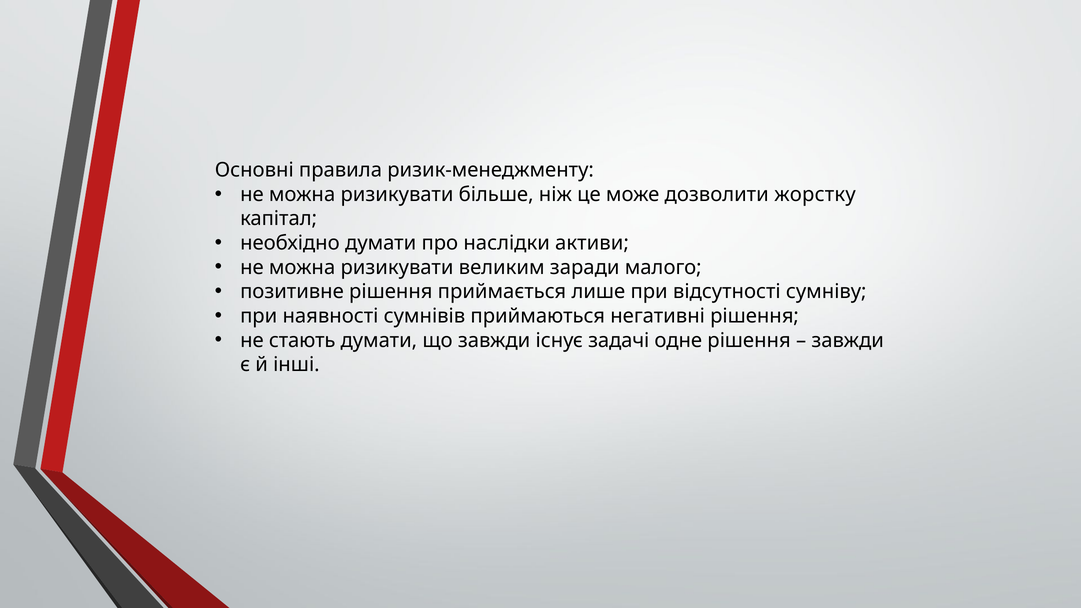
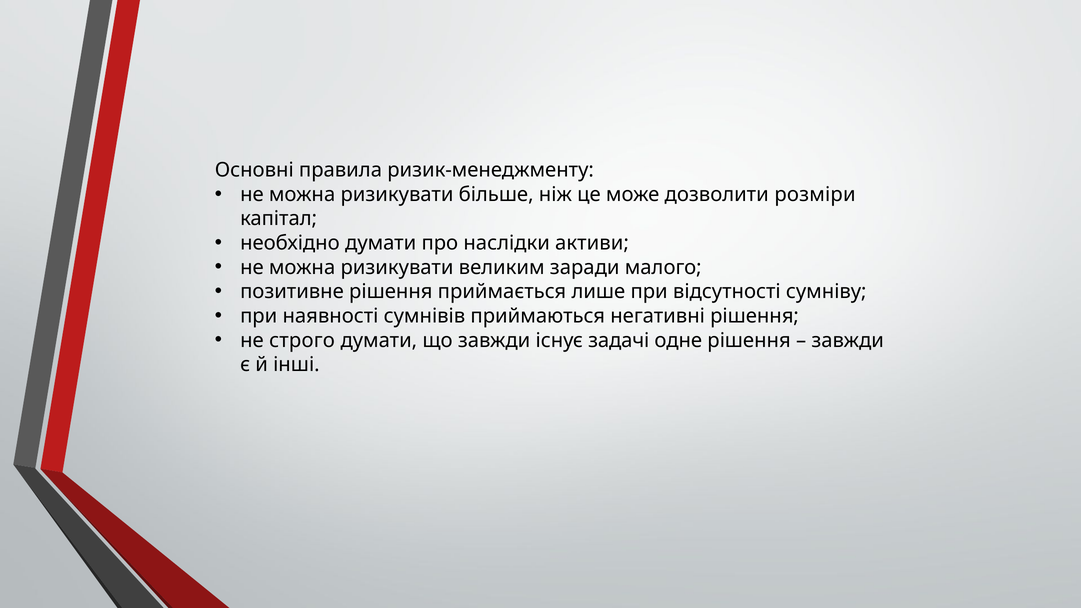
жорстку: жорстку -> розміри (815, 194)
стають: стають -> строго (302, 340)
